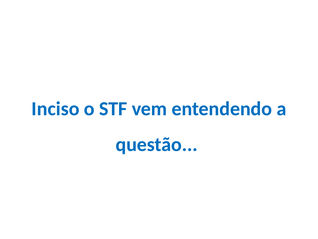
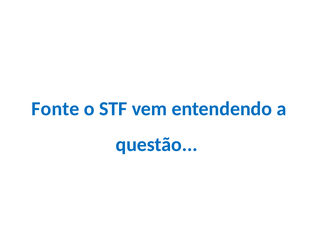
Inciso: Inciso -> Fonte (55, 109)
